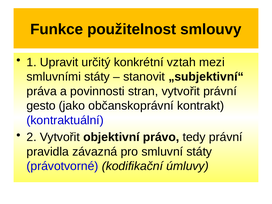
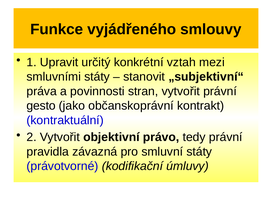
použitelnost: použitelnost -> vyjádřeného (132, 29)
